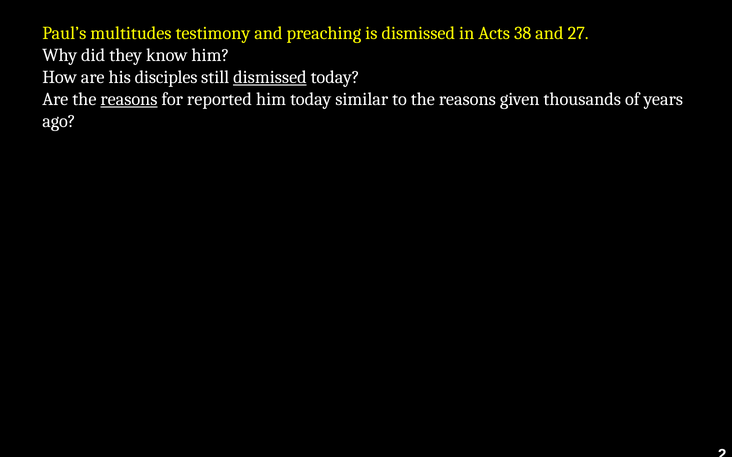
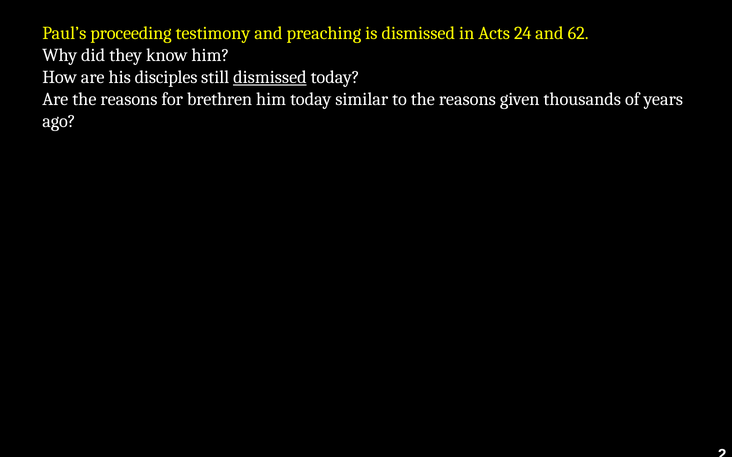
multitudes: multitudes -> proceeding (131, 33)
38: 38 -> 24 (523, 33)
27: 27 -> 62 (578, 33)
reasons underline: present -> none (129, 99)
reported: reported -> brethren (220, 99)
